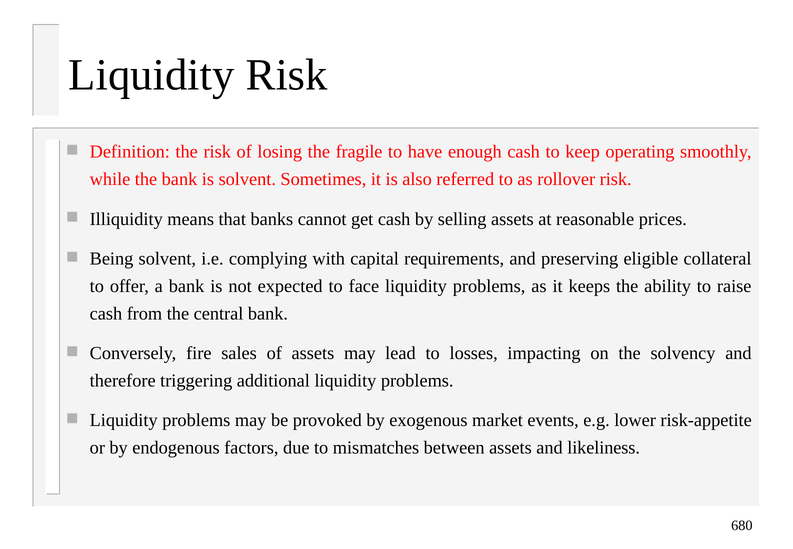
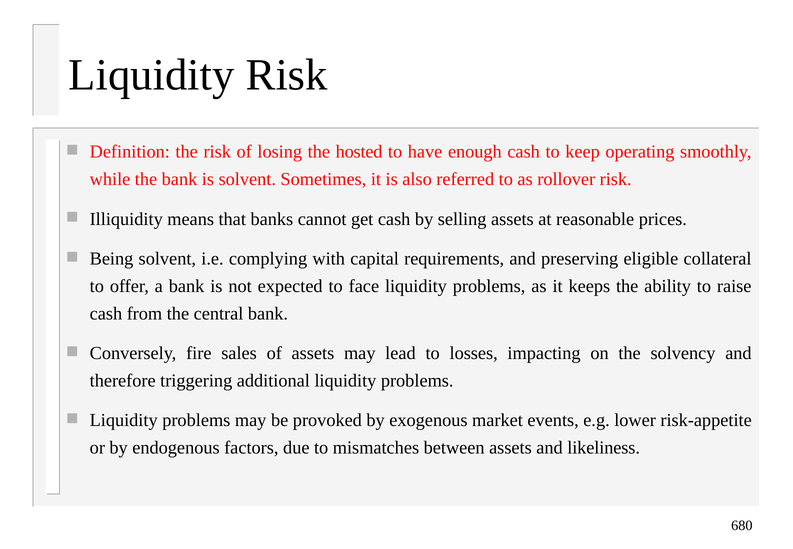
fragile: fragile -> hosted (359, 152)
